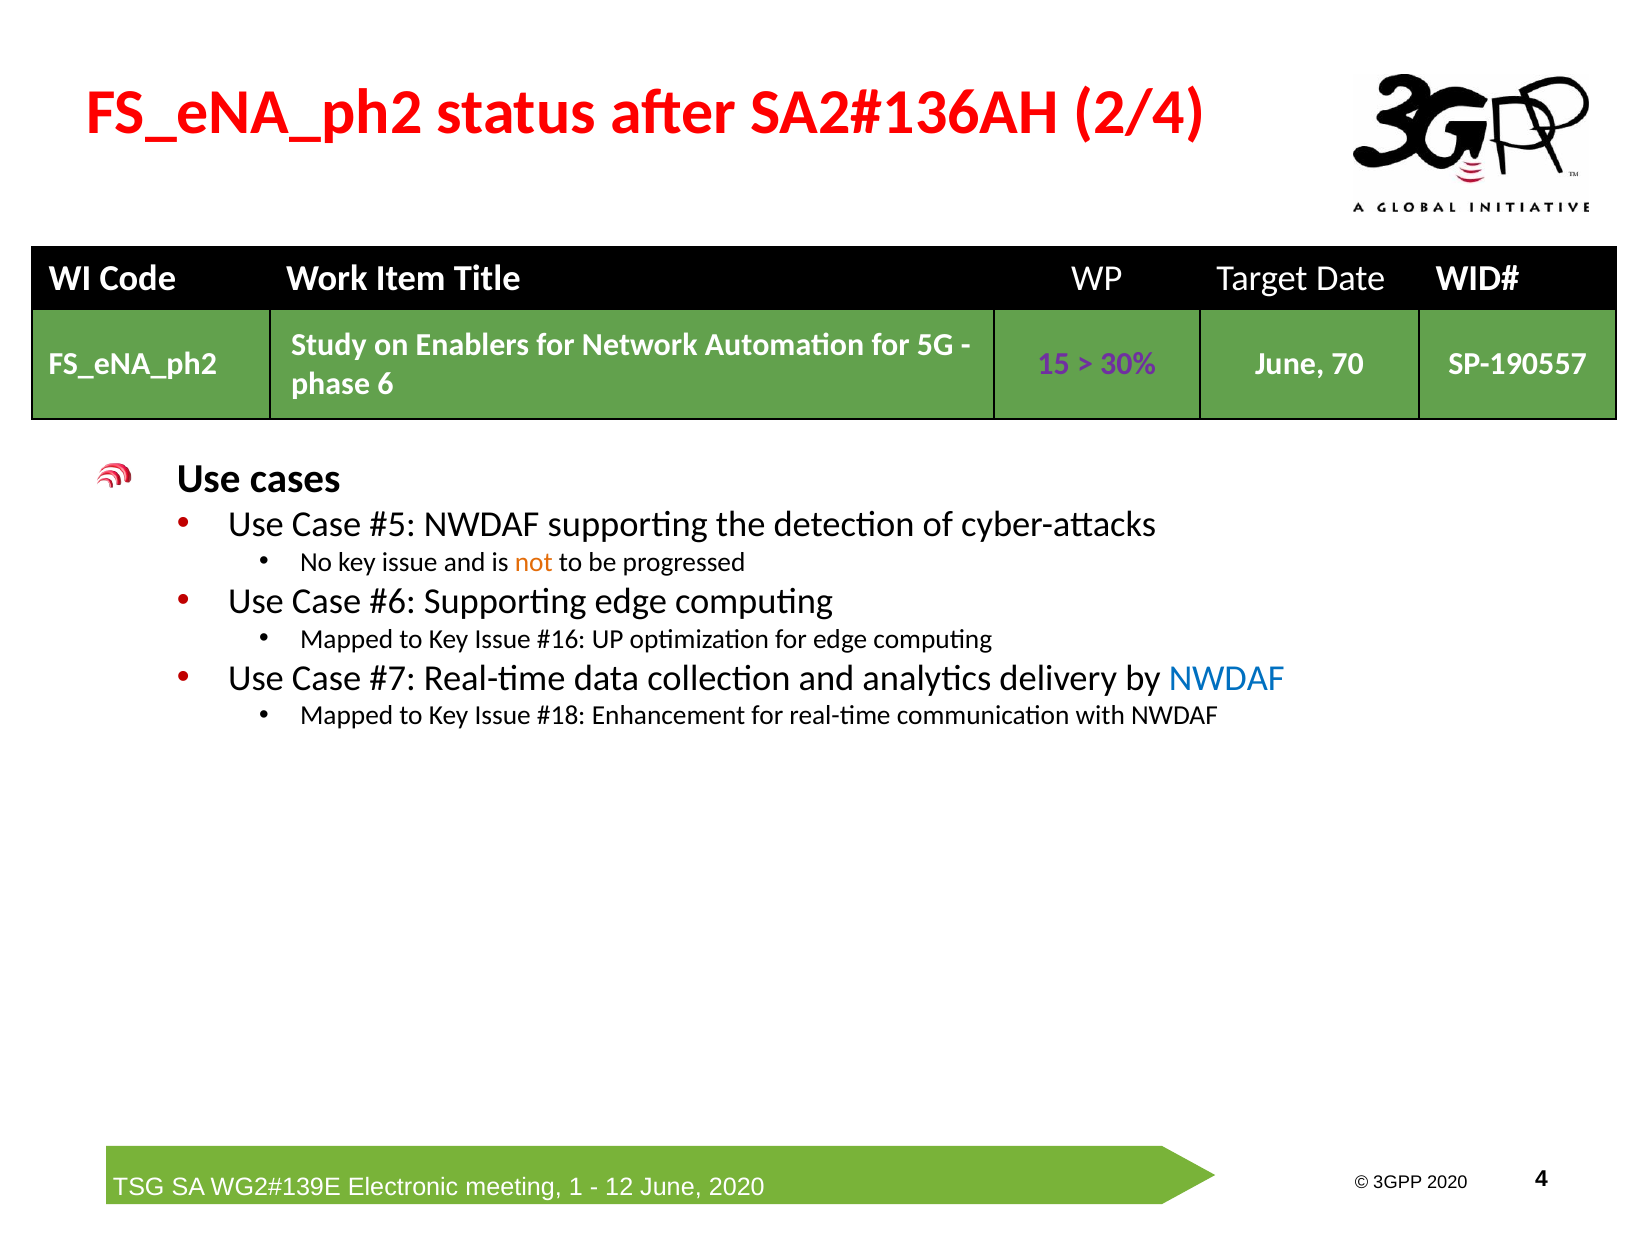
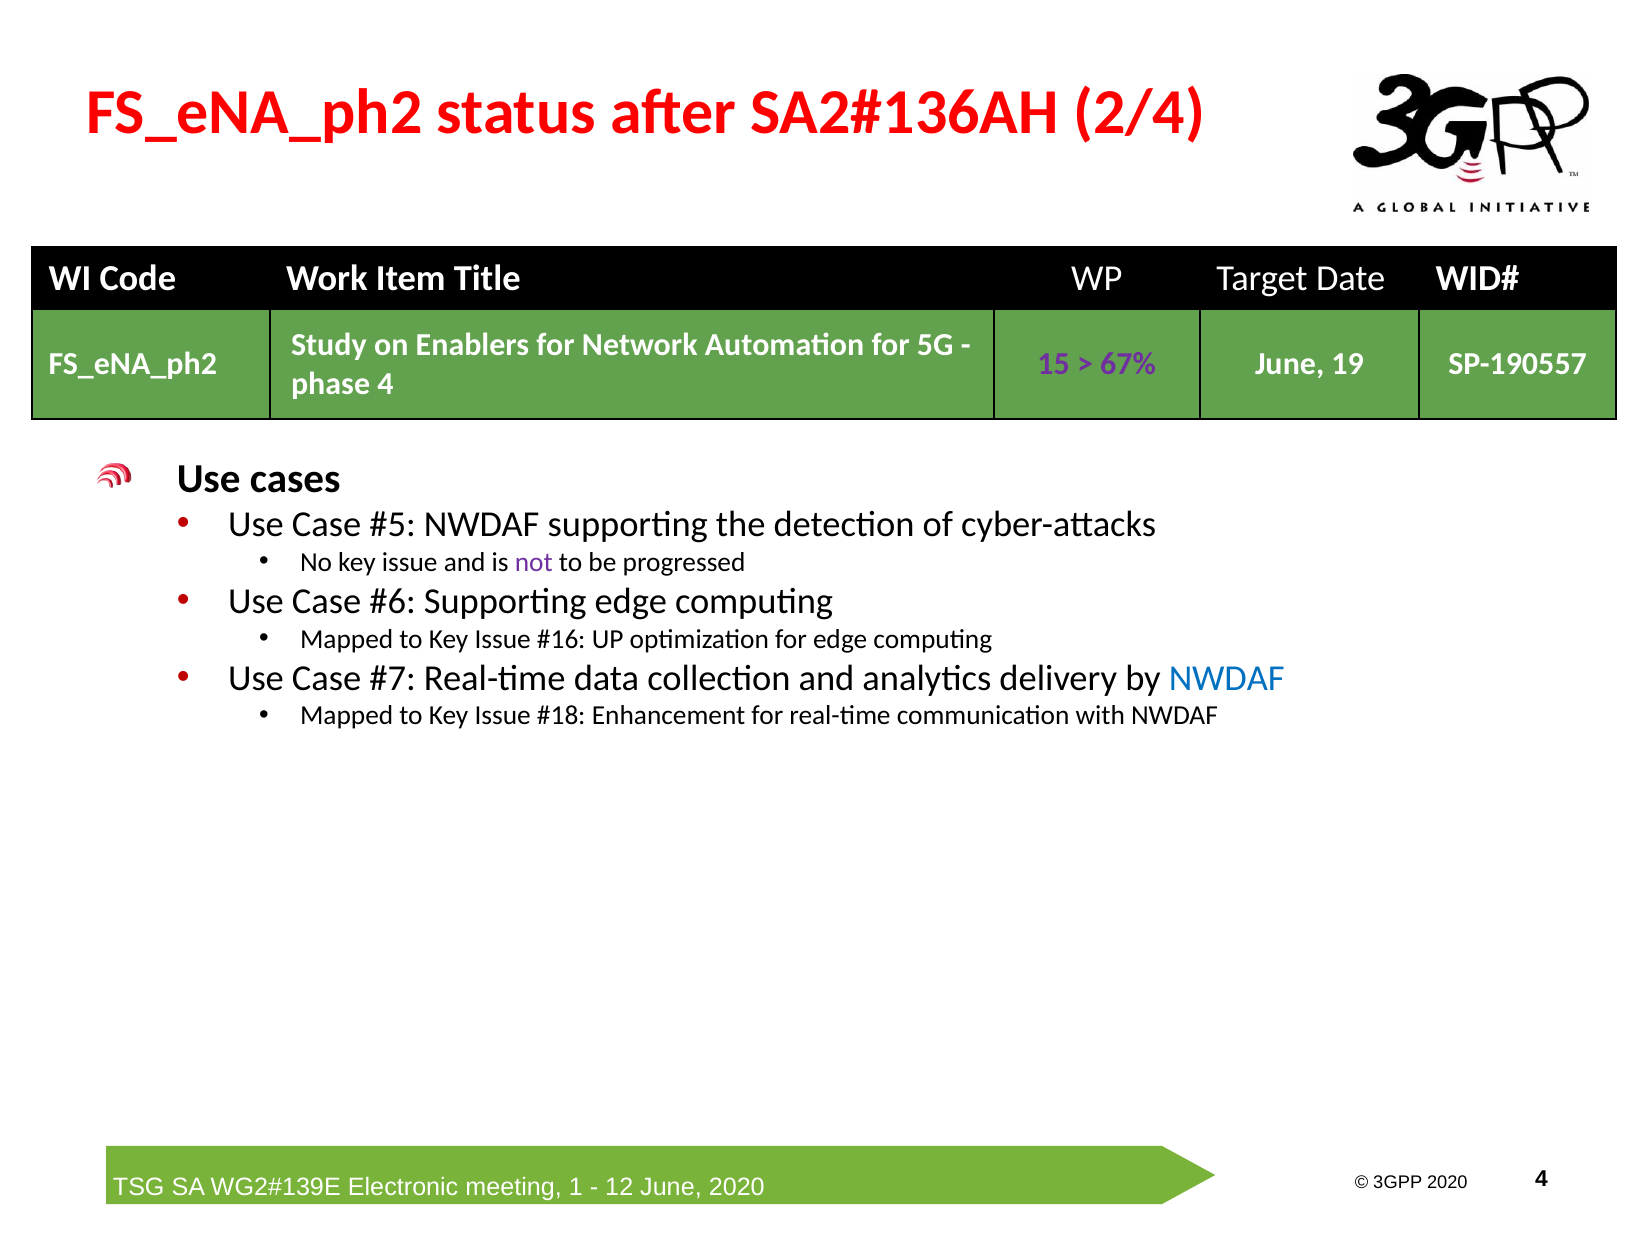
30%: 30% -> 67% (1128, 364)
70: 70 -> 19 (1348, 364)
phase 6: 6 -> 4 (385, 384)
not colour: orange -> purple (534, 562)
